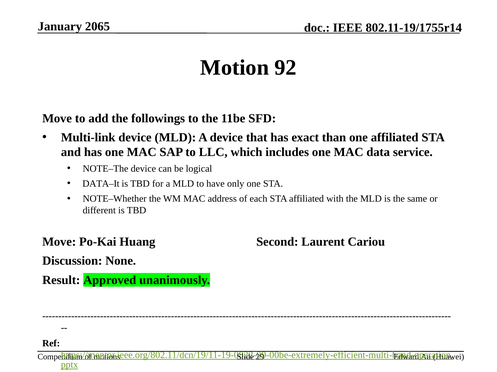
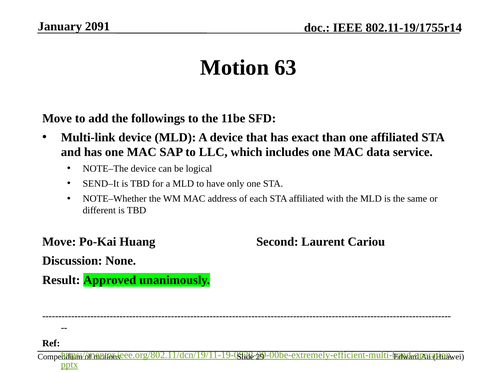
2065: 2065 -> 2091 (97, 26)
92: 92 -> 63 (285, 68)
DATA–It: DATA–It -> SEND–It (101, 184)
